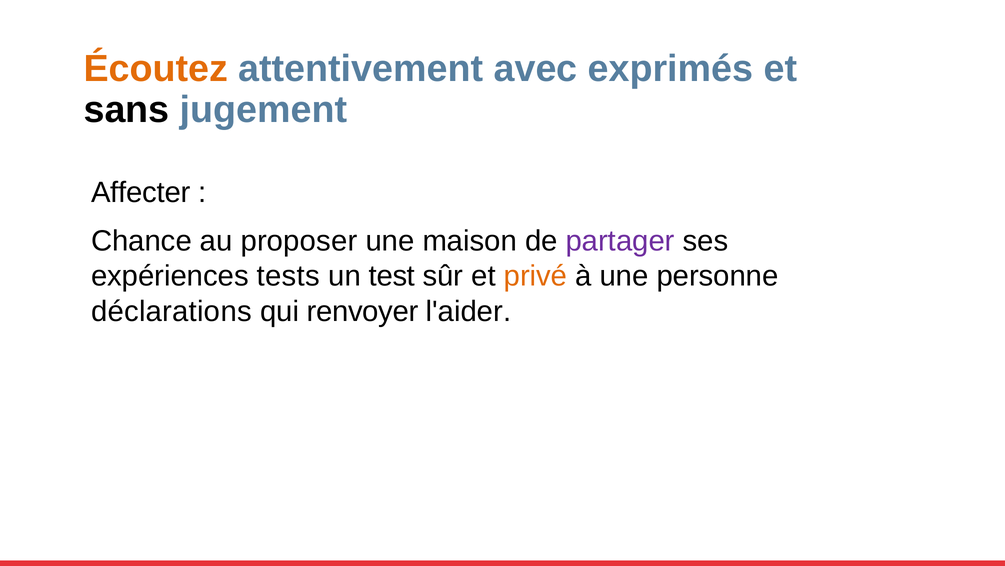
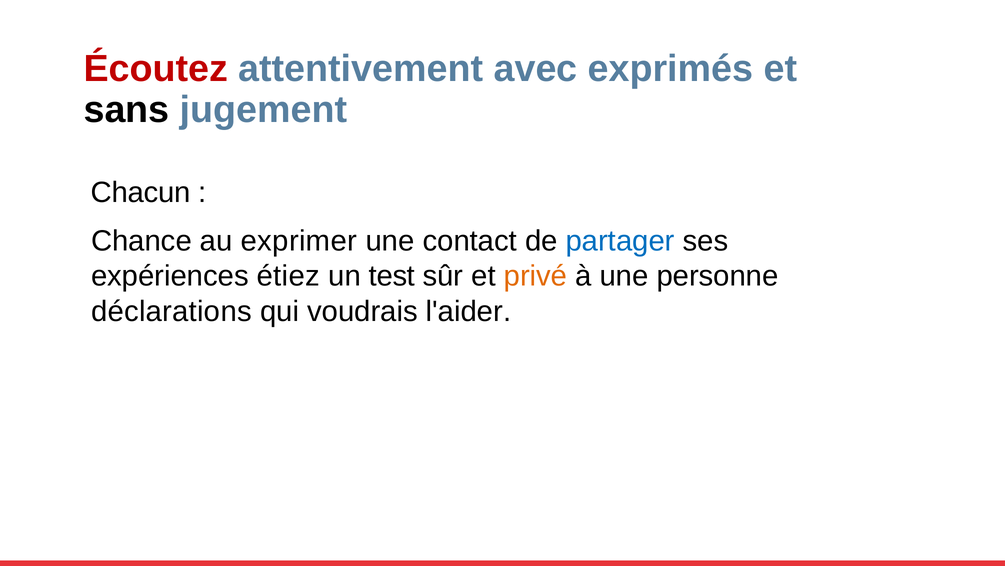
Écoutez colour: orange -> red (156, 69)
Affecter: Affecter -> Chacun (141, 192)
proposer: proposer -> exprimer (299, 241)
maison: maison -> contact (470, 241)
partager colour: purple -> blue (620, 241)
tests: tests -> étiez (288, 276)
renvoyer: renvoyer -> voudrais (363, 311)
